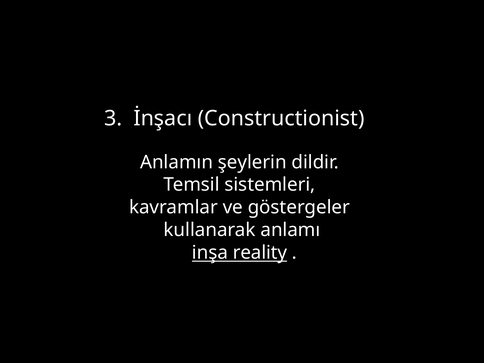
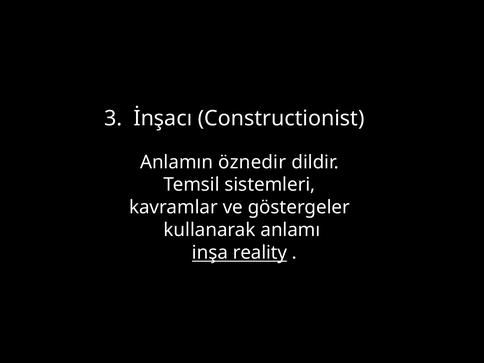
şeylerin: şeylerin -> öznedir (252, 162)
